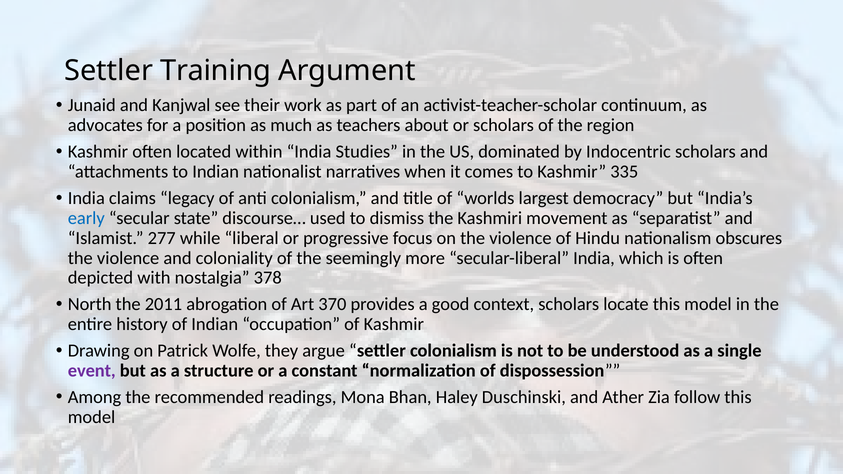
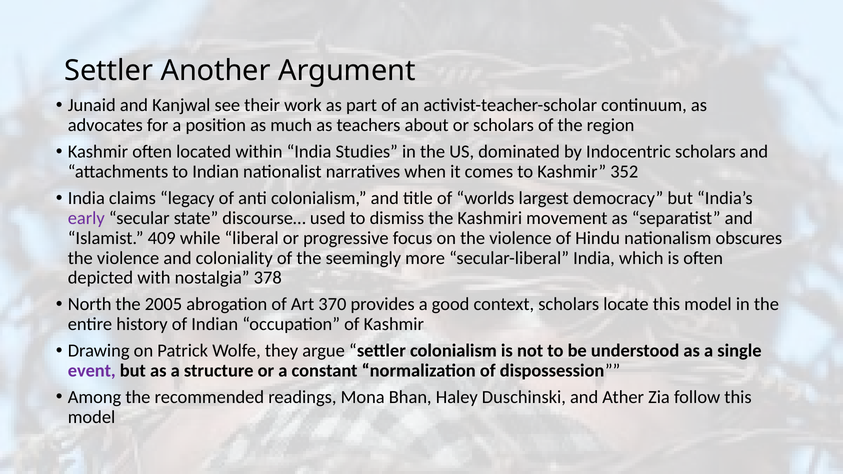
Training: Training -> Another (216, 71)
335: 335 -> 352 (624, 172)
early colour: blue -> purple (86, 218)
277: 277 -> 409 (162, 238)
2011: 2011 -> 2005 (163, 304)
